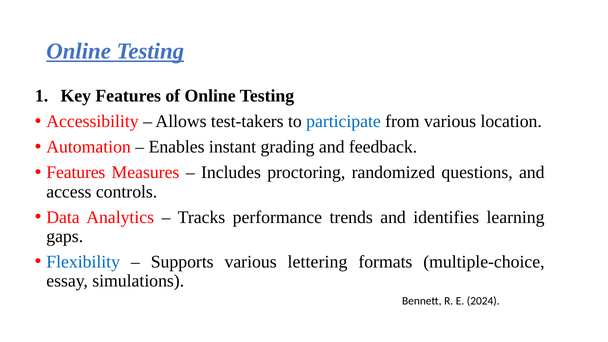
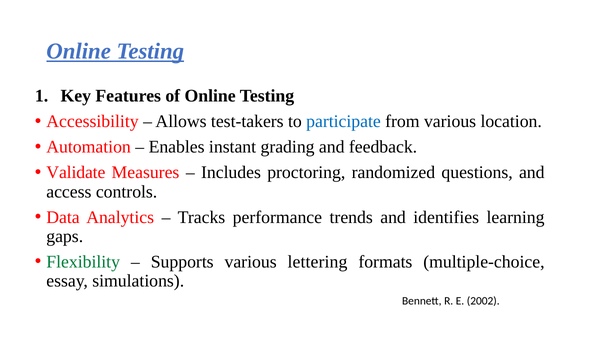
Features: Features -> Validate (76, 173)
Flexibility colour: blue -> green (83, 262)
2024: 2024 -> 2002 (483, 301)
